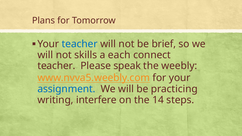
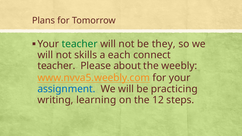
teacher colour: blue -> green (80, 44)
brief: brief -> they (164, 44)
speak: speak -> about (127, 66)
interfere: interfere -> learning (96, 100)
14: 14 -> 12 (158, 100)
